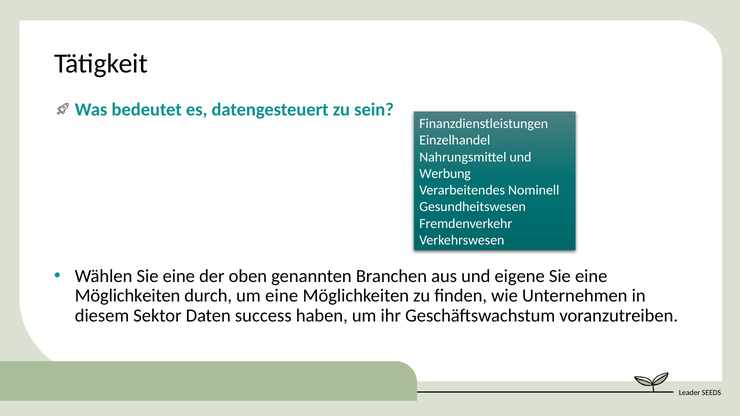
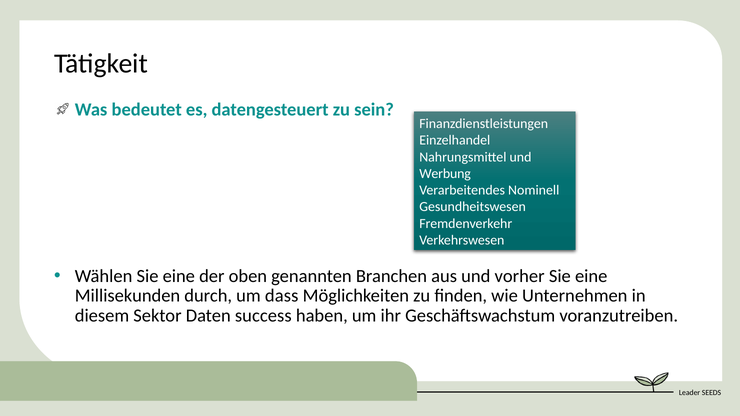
eigene: eigene -> vorher (520, 276)
Möglichkeiten: Möglichkeiten -> Millisekunden (128, 296)
um eine: eine -> dass (282, 296)
